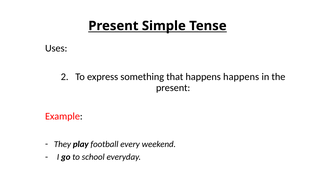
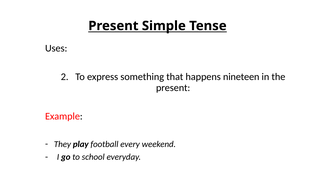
happens happens: happens -> nineteen (241, 77)
